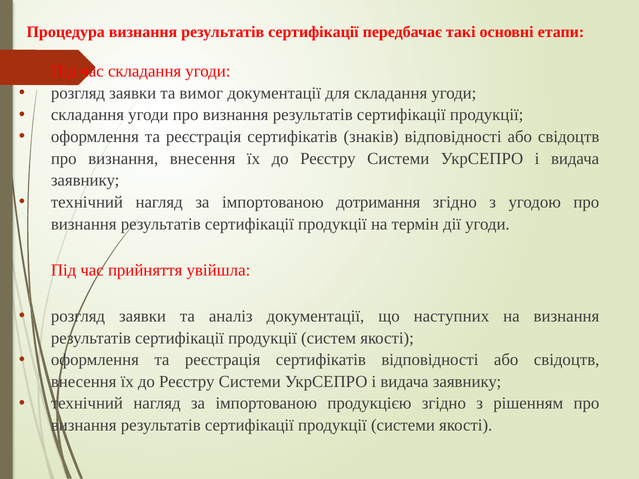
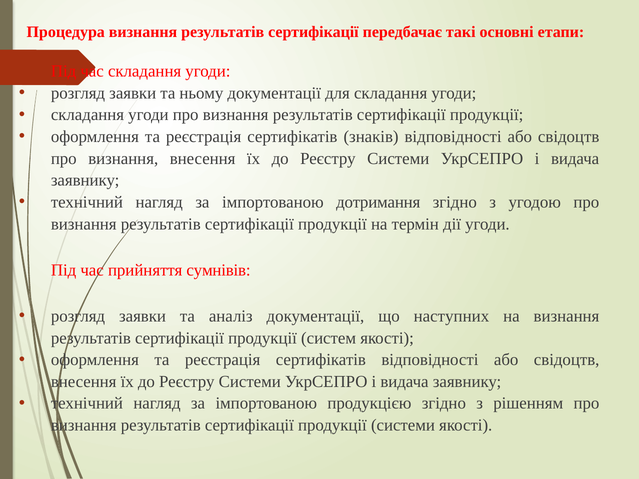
вимог: вимог -> ньому (201, 93)
увійшла: увійшла -> сумнівів (219, 270)
